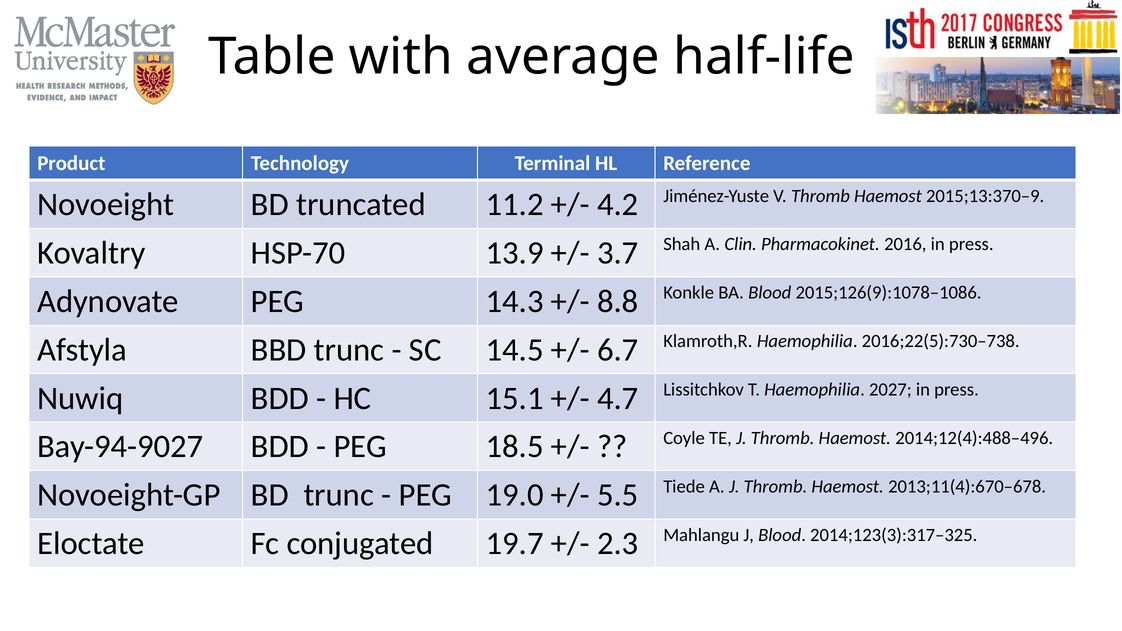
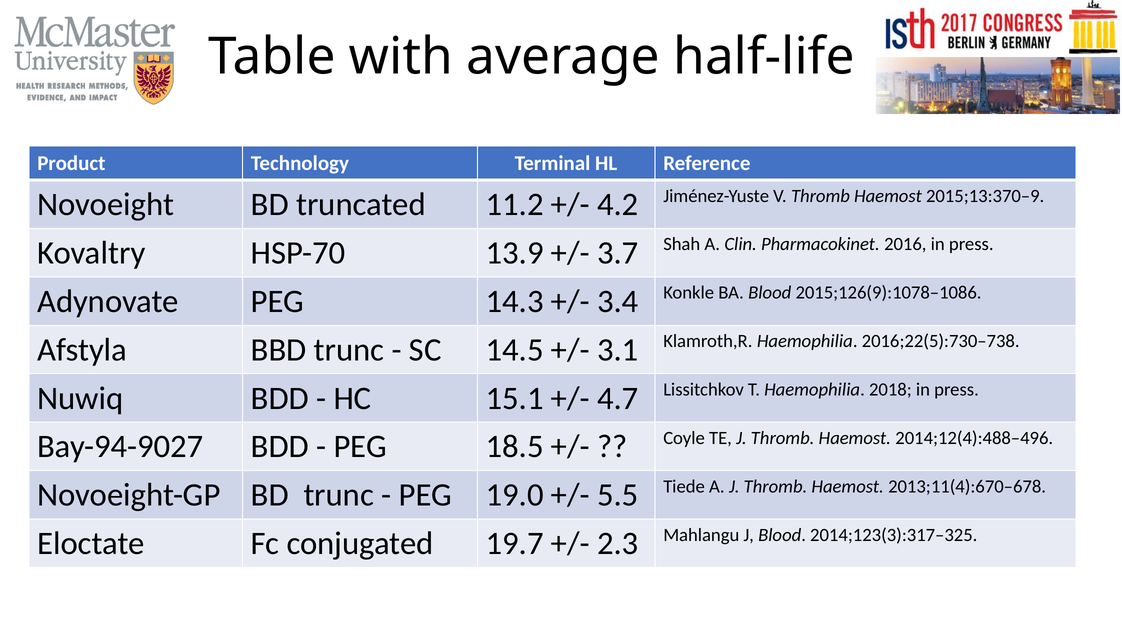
8.8: 8.8 -> 3.4 (618, 301)
6.7: 6.7 -> 3.1 (618, 350)
2027: 2027 -> 2018 (890, 390)
